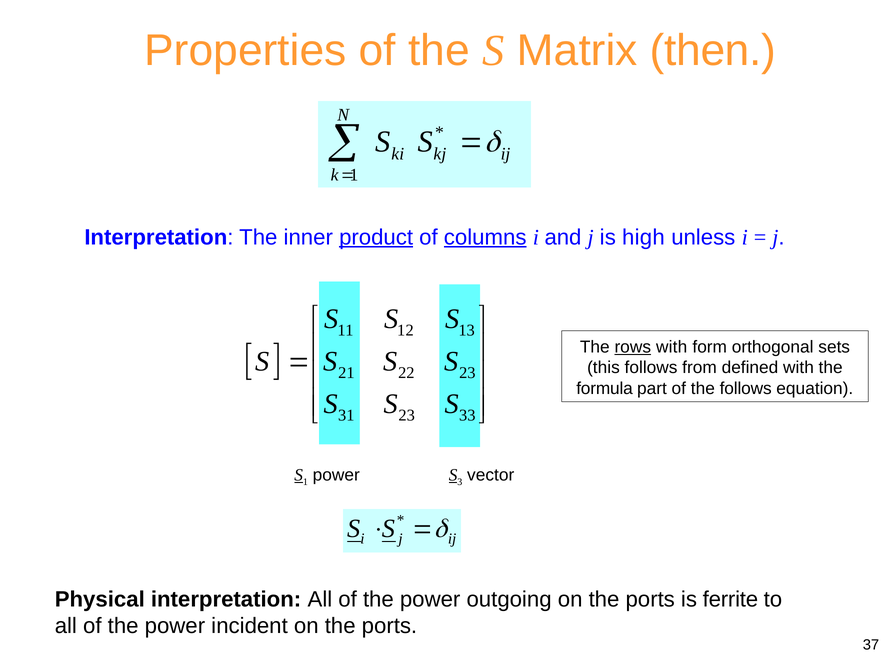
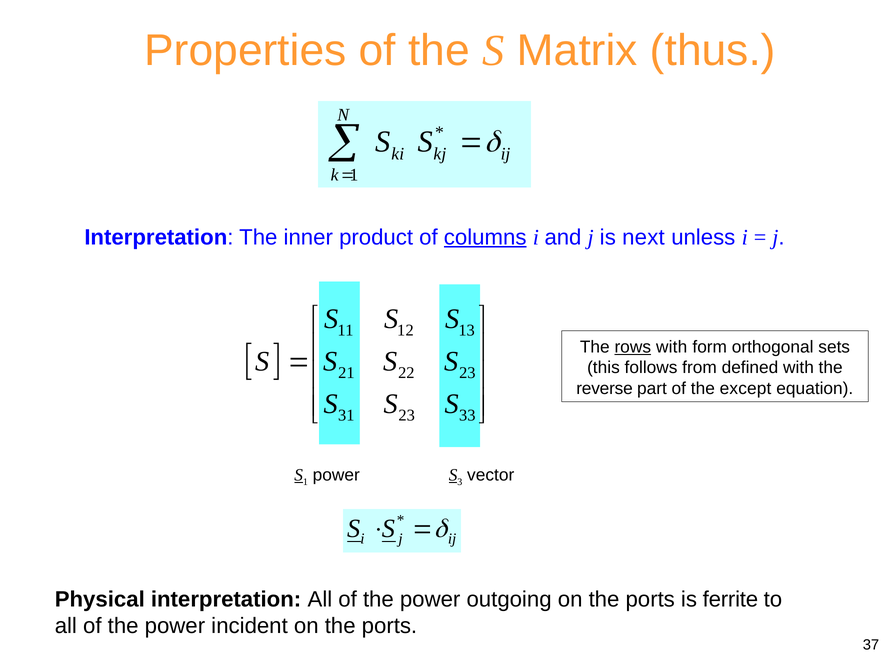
then: then -> thus (713, 51)
product underline: present -> none (376, 237)
high: high -> next (643, 237)
formula: formula -> reverse (605, 388)
the follows: follows -> except (746, 388)
